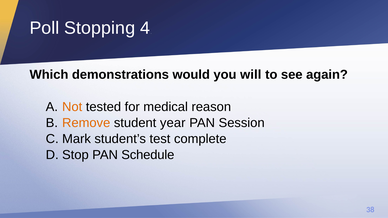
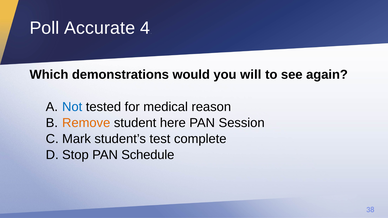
Stopping: Stopping -> Accurate (100, 28)
Not colour: orange -> blue (72, 107)
year: year -> here (173, 123)
